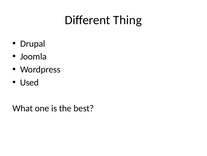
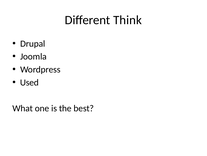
Thing: Thing -> Think (127, 20)
